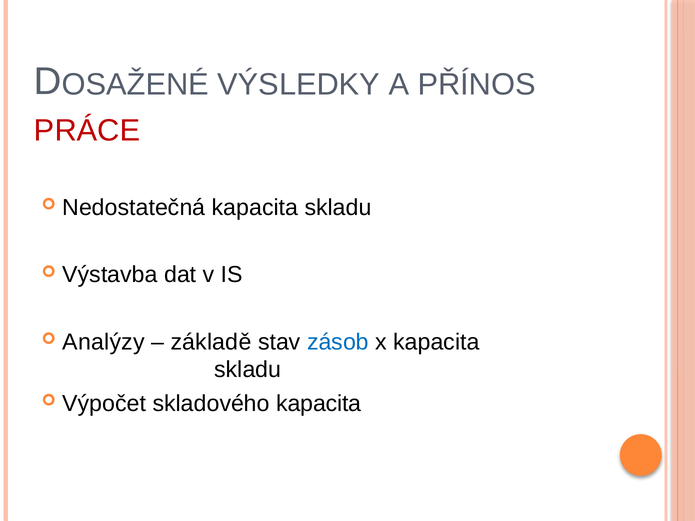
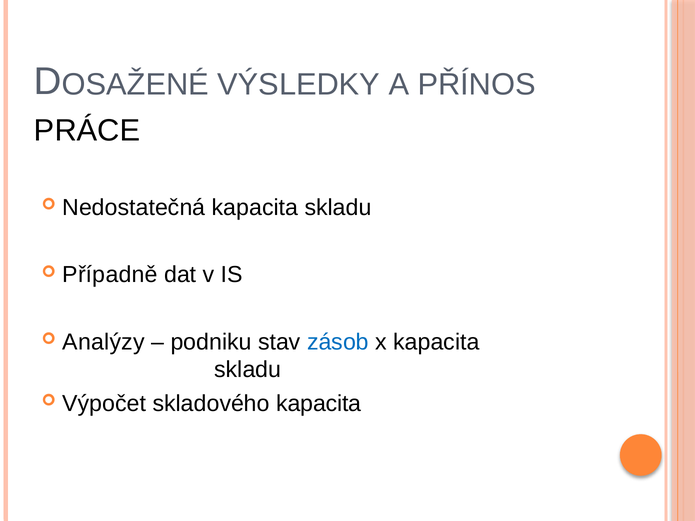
PRÁCE colour: red -> black (87, 131)
Výstavba: Výstavba -> Případně (110, 275)
základě: základě -> podniku (211, 342)
